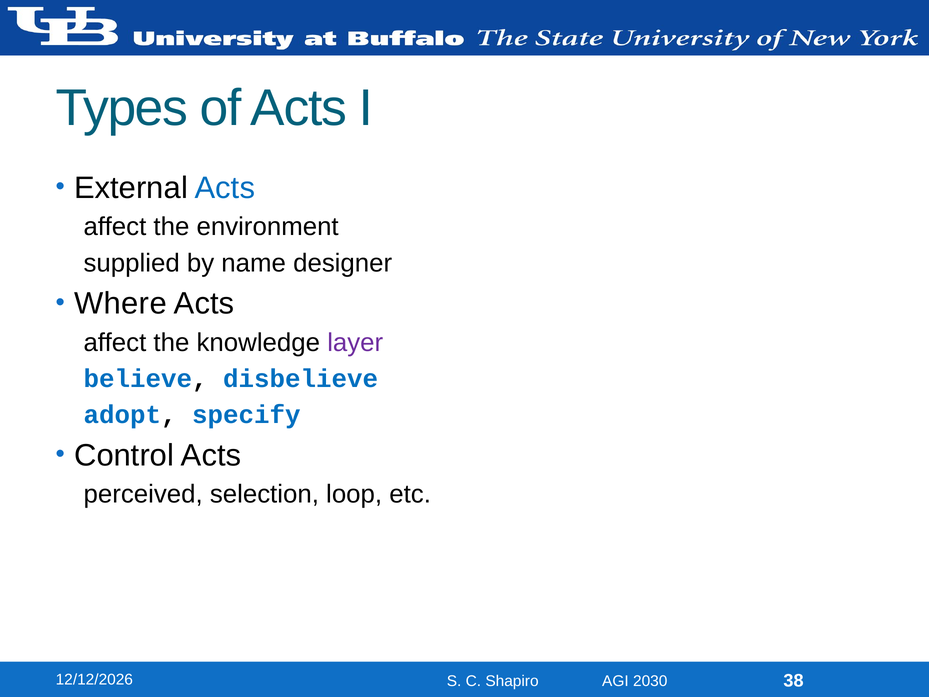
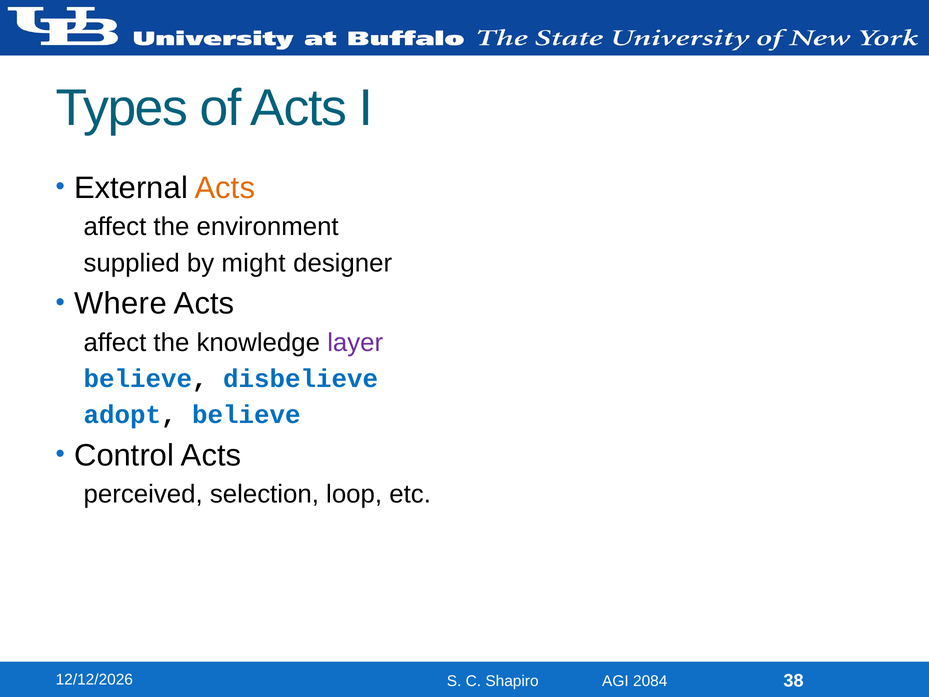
Acts colour: blue -> orange (225, 188)
name: name -> might (254, 263)
adopt specify: specify -> believe (246, 415)
2030: 2030 -> 2084 (650, 681)
